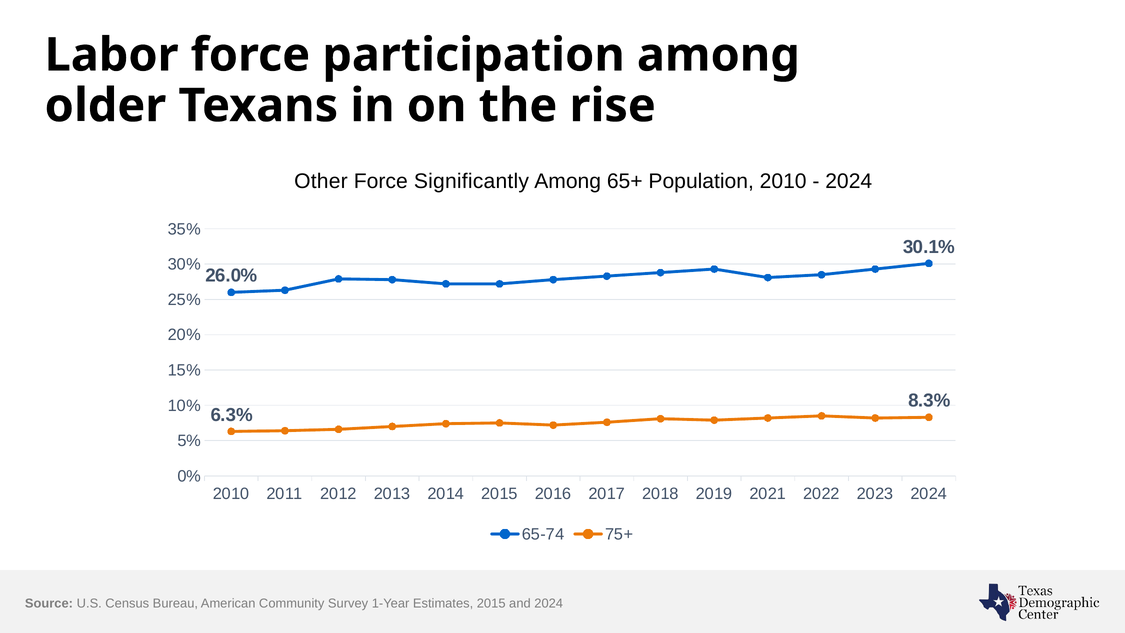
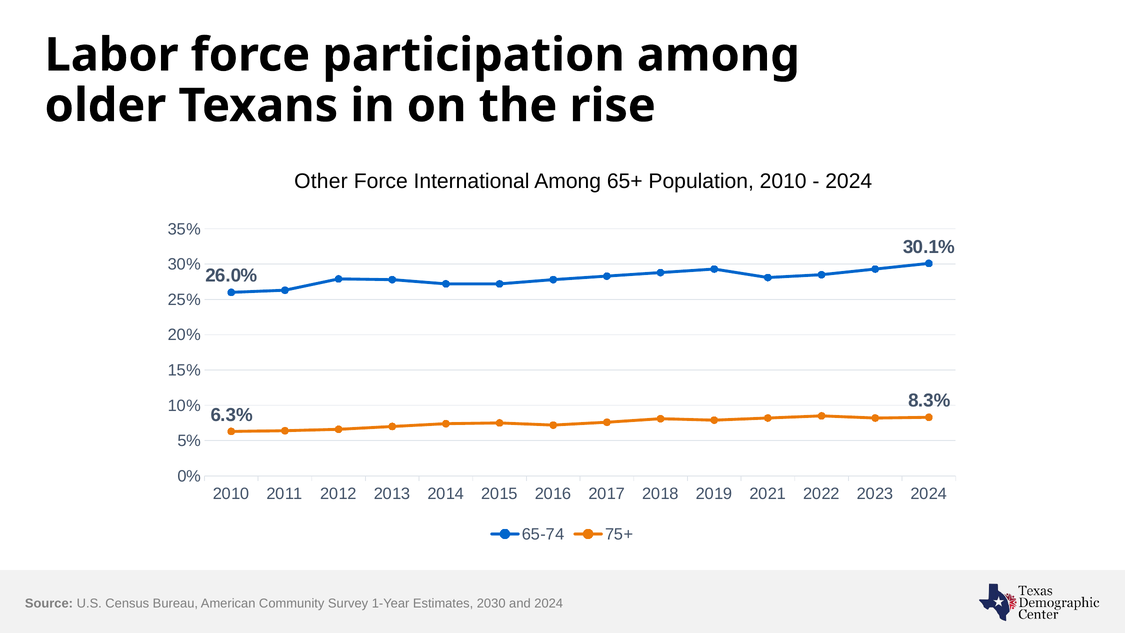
Significantly: Significantly -> International (472, 181)
Estimates 2015: 2015 -> 2030 (491, 603)
